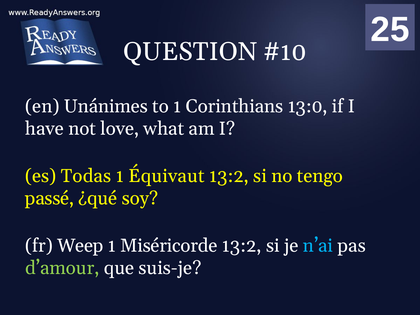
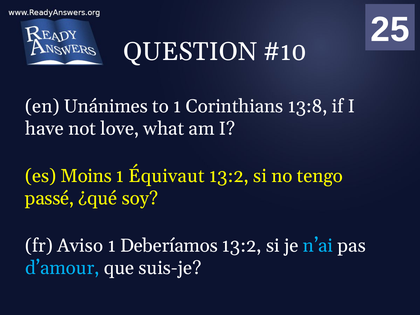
13:0: 13:0 -> 13:8 (308, 106)
Todas: Todas -> Moins (86, 176)
Weep: Weep -> Aviso (80, 246)
Miséricorde: Miséricorde -> Deberíamos (169, 246)
d’amour colour: light green -> light blue (62, 268)
